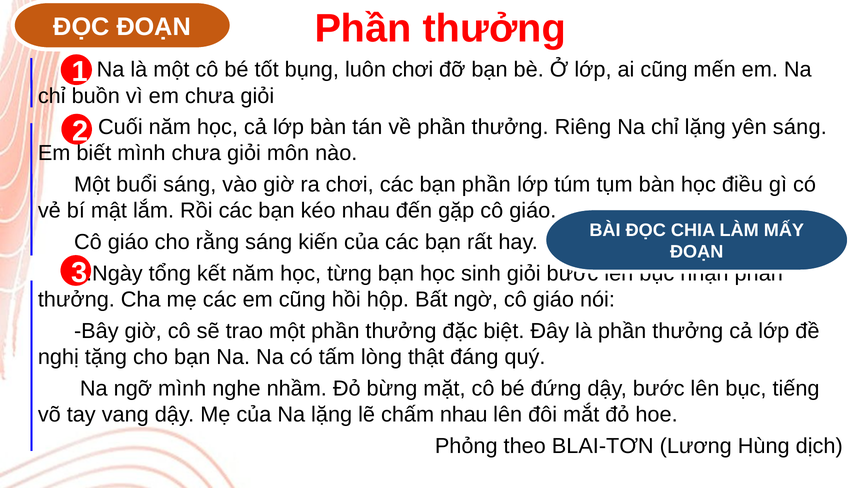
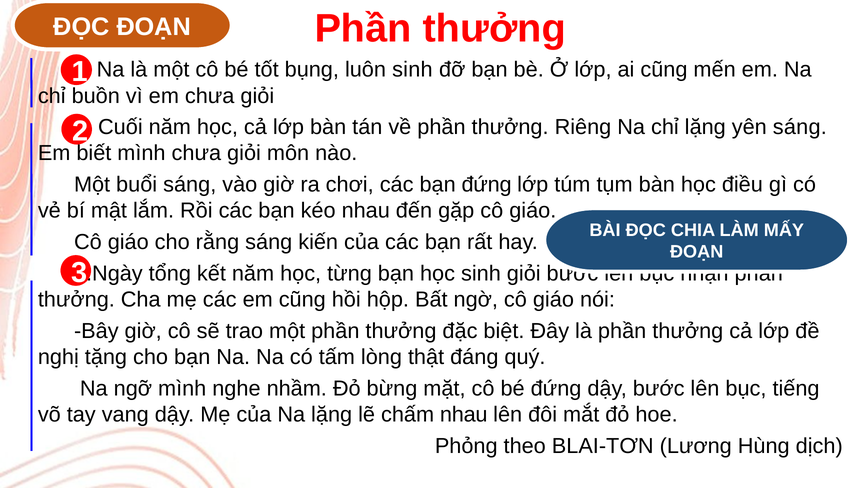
luôn chơi: chơi -> sinh (412, 69)
bạn phần: phần -> đứng (487, 185)
